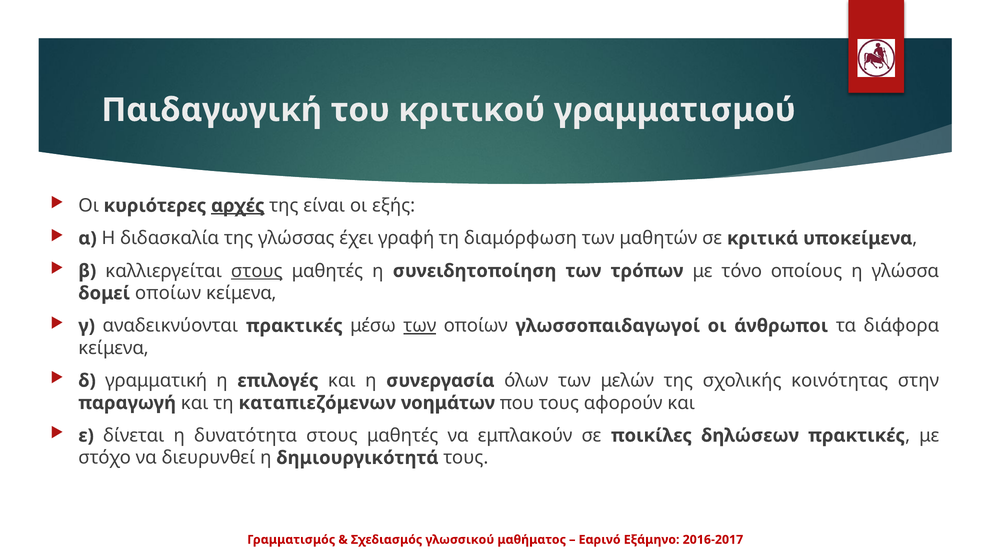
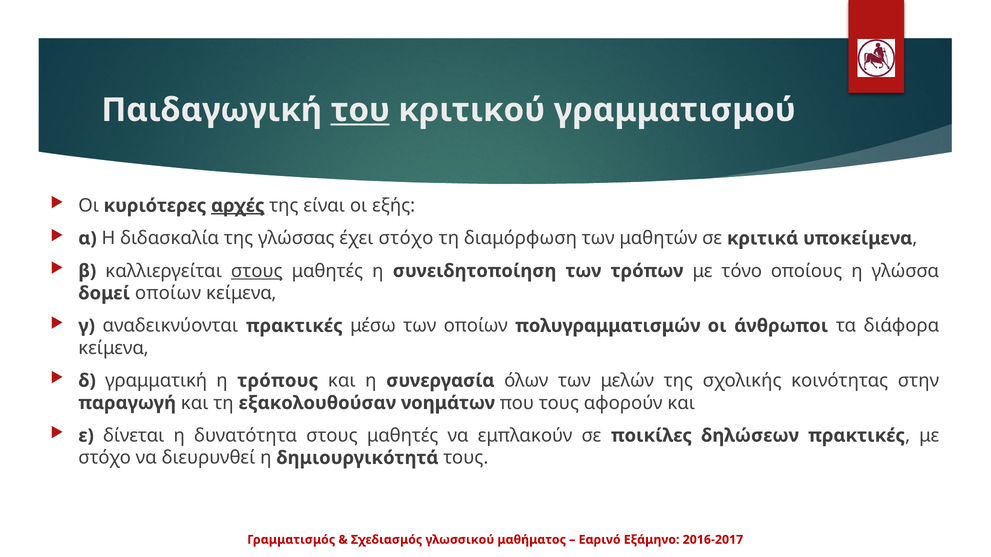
του underline: none -> present (360, 110)
έχει γραφή: γραφή -> στόχο (406, 239)
των underline: present -> none (420, 326)
γλωσσοπαιδαγωγοί: γλωσσοπαιδαγωγοί -> πολυγραμματισμών (608, 326)
επιλογές: επιλογές -> τρόπους (278, 381)
καταπιεζόμενων: καταπιεζόμενων -> εξακολουθούσαν (317, 403)
